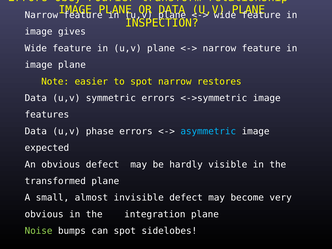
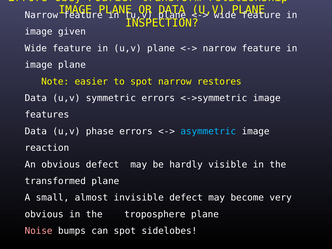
gives: gives -> given (72, 32)
expected: expected -> reaction (47, 148)
integration: integration -> troposphere (155, 214)
Noise colour: light green -> pink (39, 231)
